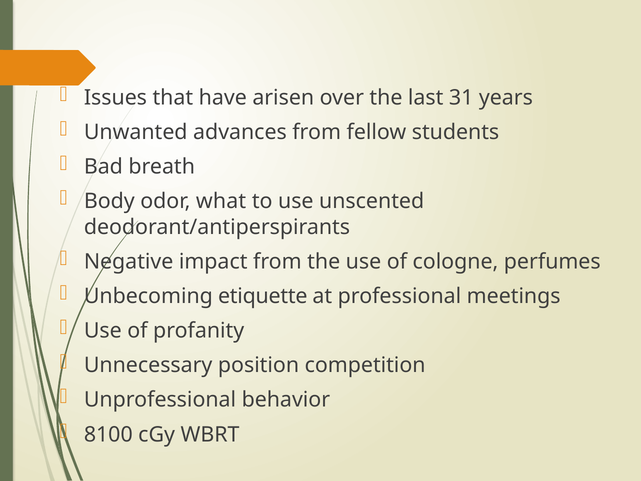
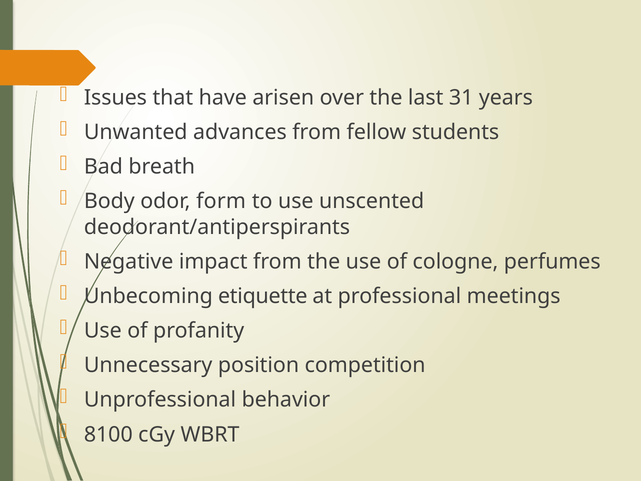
what: what -> form (221, 201)
